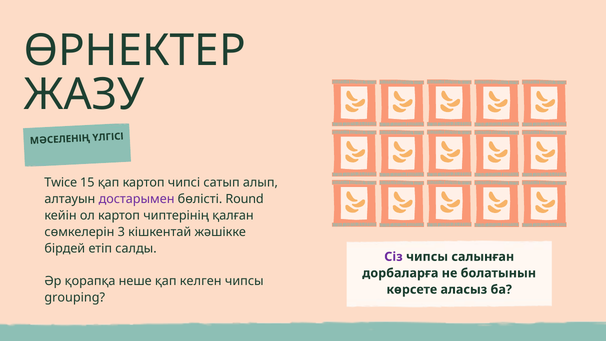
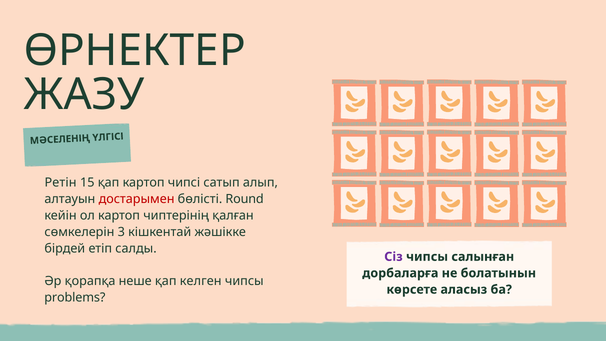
Twice: Twice -> Ретін (61, 183)
достарымен colour: purple -> red (137, 199)
grouping: grouping -> problems (75, 298)
